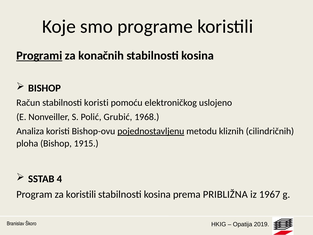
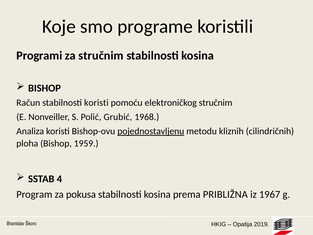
Programi underline: present -> none (39, 55)
za konačnih: konačnih -> stručnim (101, 55)
elektroničkog uslojeno: uslojeno -> stručnim (216, 103)
1915: 1915 -> 1959 (86, 143)
za koristili: koristili -> pokusa (81, 194)
